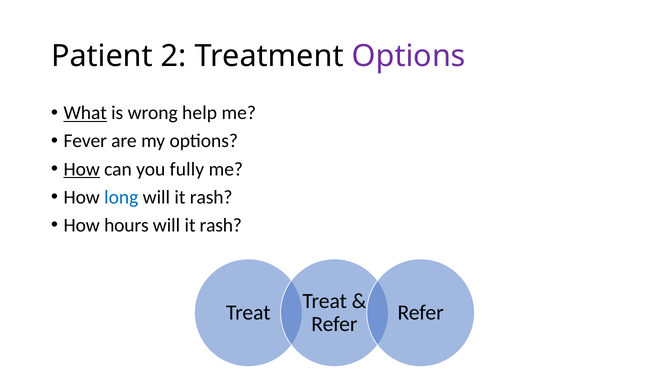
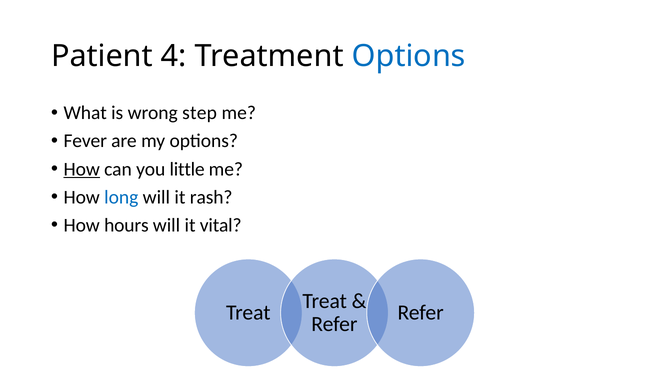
2: 2 -> 4 (174, 56)
Options colour: purple -> blue (409, 56)
What underline: present -> none (85, 113)
help: help -> step (200, 113)
fully: fully -> little (187, 169)
rash: rash -> vital (221, 225)
